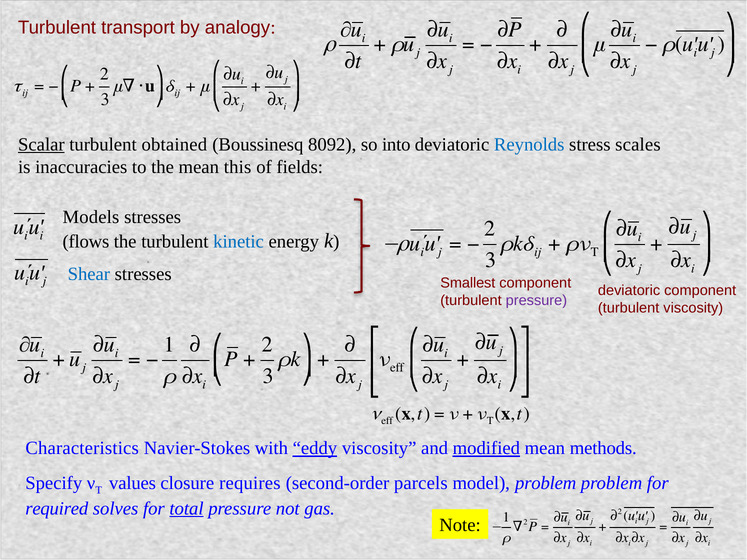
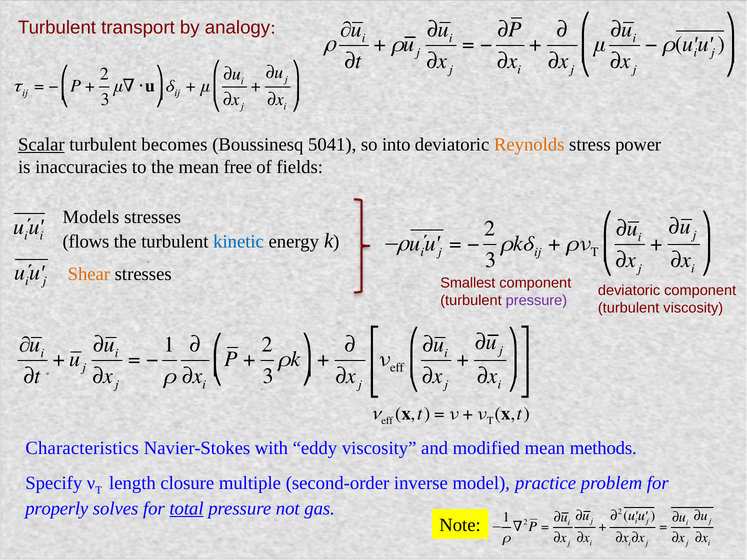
obtained: obtained -> becomes (174, 145)
8092: 8092 -> 5041 (332, 145)
Reynolds colour: blue -> orange (529, 145)
scales: scales -> power (638, 145)
this: this -> free (238, 167)
Shear colour: blue -> orange (89, 274)
eddy underline: present -> none (315, 448)
modified underline: present -> none (486, 448)
values: values -> length (132, 483)
requires: requires -> multiple (250, 483)
parcels: parcels -> inverse (421, 483)
model problem: problem -> practice (546, 483)
required: required -> properly (57, 509)
